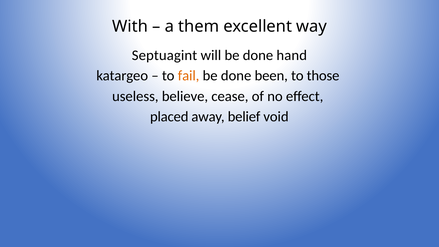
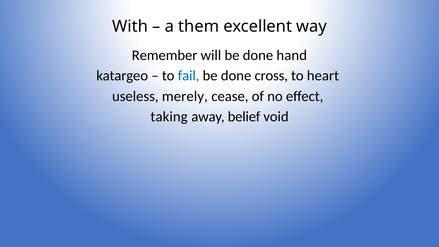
Septuagint: Septuagint -> Remember (165, 55)
fail colour: orange -> blue (189, 76)
been: been -> cross (271, 76)
those: those -> heart (323, 76)
believe: believe -> merely (185, 96)
placed: placed -> taking (169, 117)
